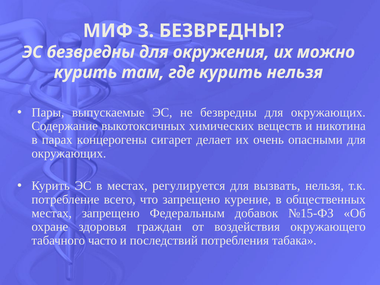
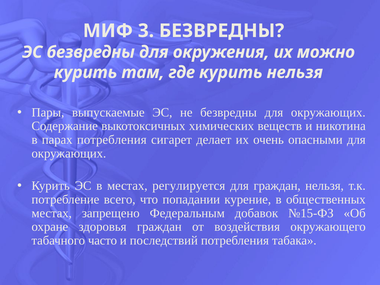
парах концерогены: концерогены -> потребления (112, 140)
для вызвать: вызвать -> граждан (277, 186)
что запрещено: запрещено -> попадании (191, 199)
